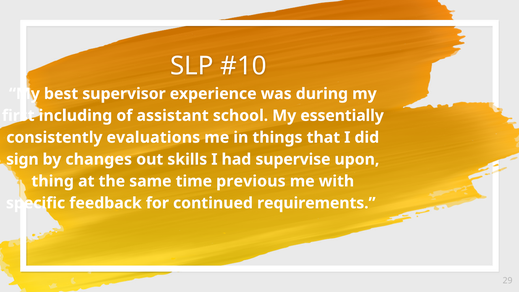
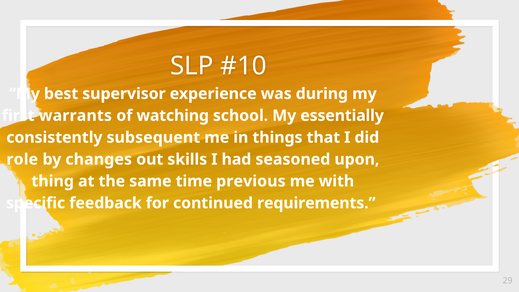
including: including -> warrants (75, 116)
assistant: assistant -> watching (173, 116)
evaluations: evaluations -> subsequent (153, 137)
sign: sign -> role (22, 159)
supervise: supervise -> seasoned (293, 159)
